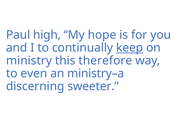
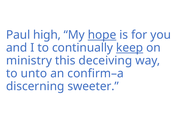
hope underline: none -> present (102, 35)
therefore: therefore -> deceiving (105, 60)
even: even -> unto (34, 73)
ministry–a: ministry–a -> confirm–a (96, 73)
